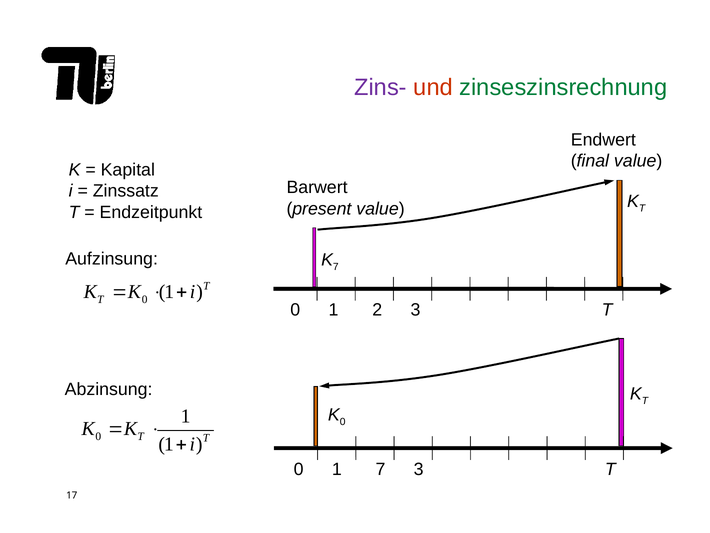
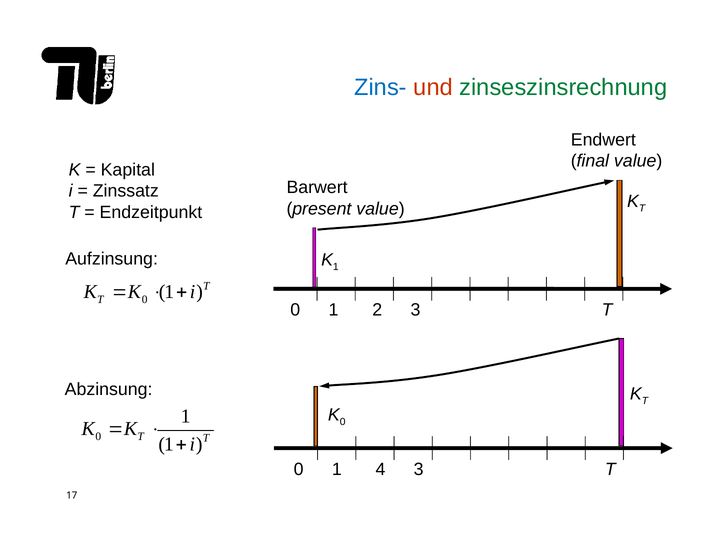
Zins- colour: purple -> blue (381, 88)
K 7: 7 -> 1 (336, 267)
1 7: 7 -> 4 (380, 469)
